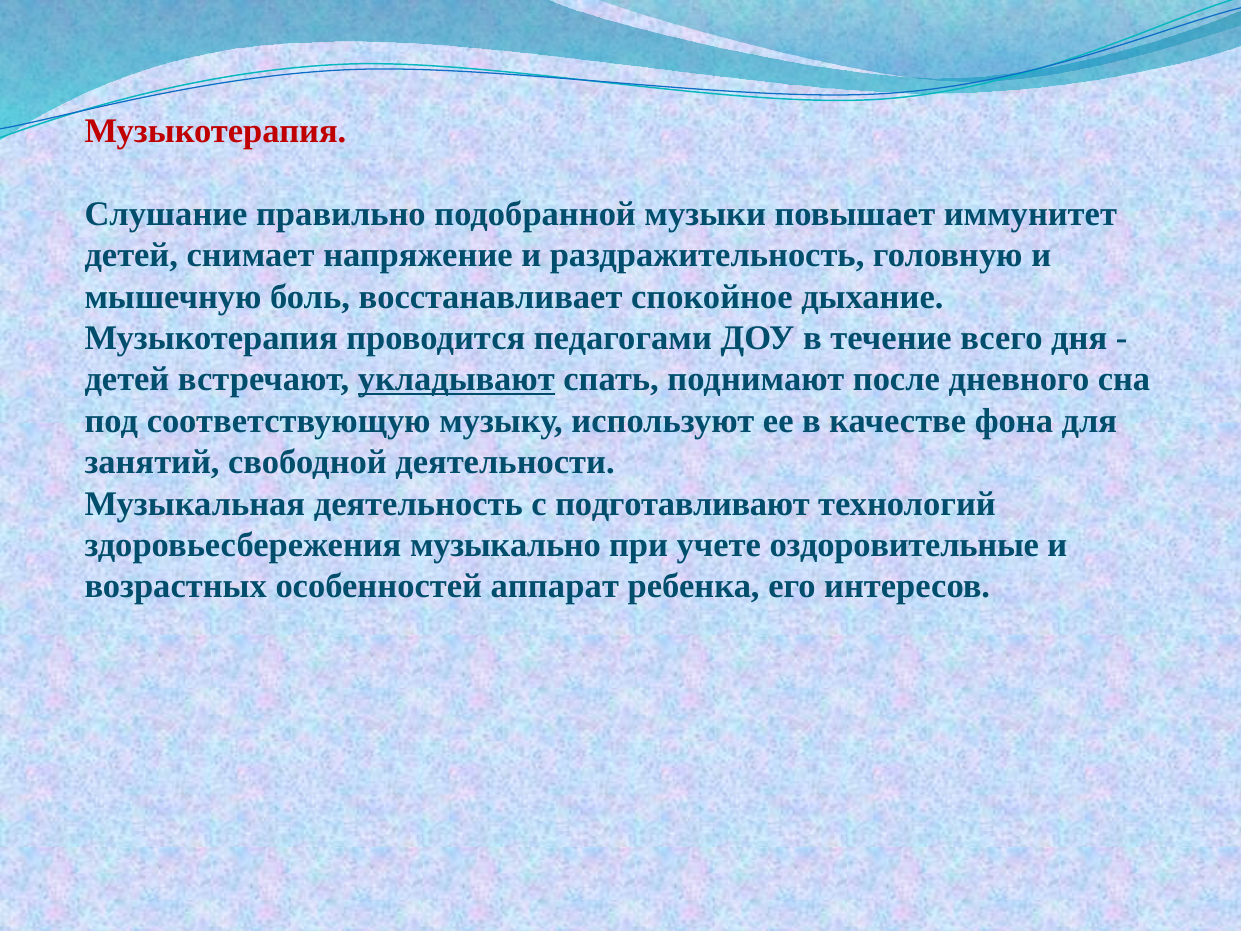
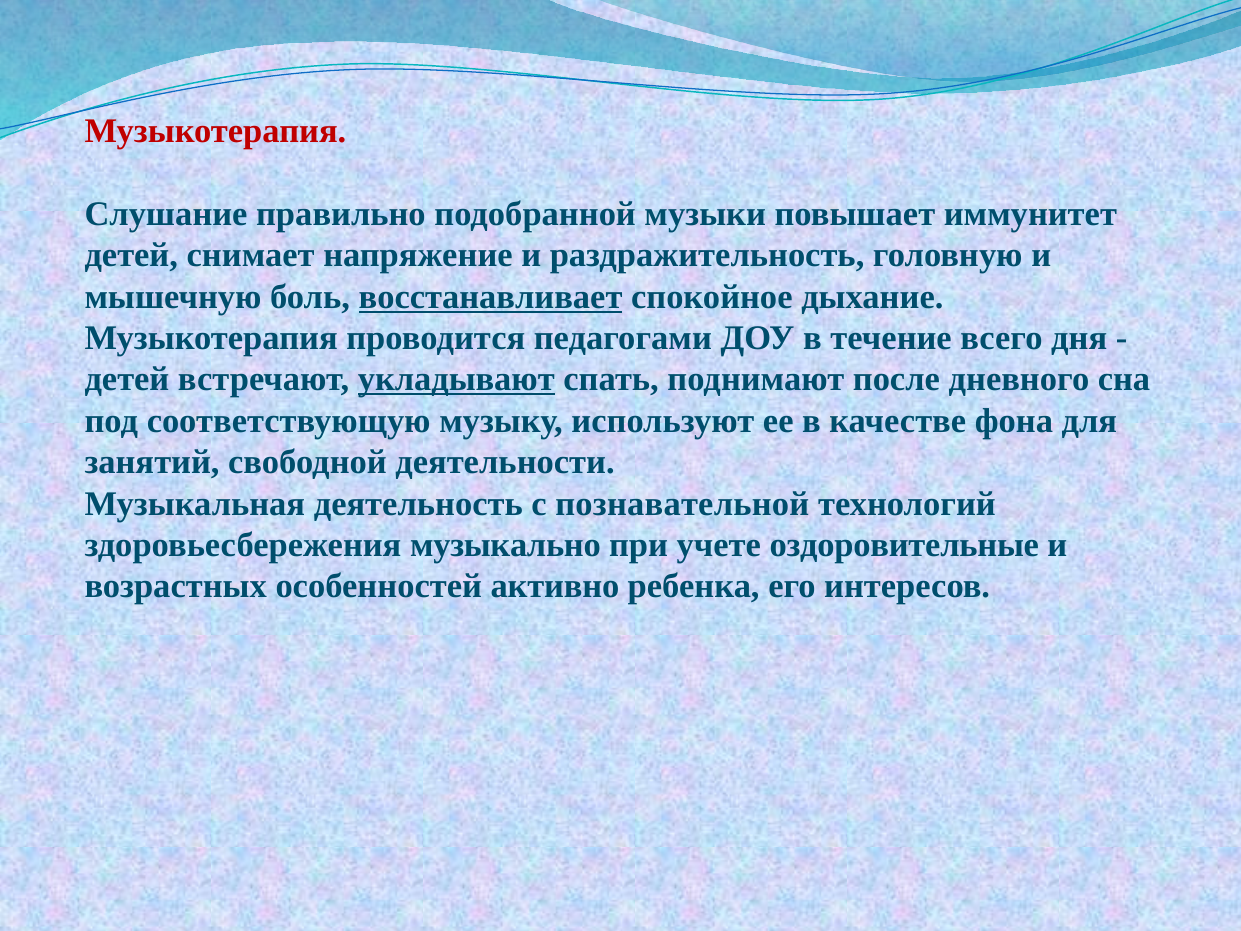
восстанавливает underline: none -> present (491, 297)
подготавливают: подготавливают -> познавательной (682, 504)
аппарат: аппарат -> активно (555, 586)
